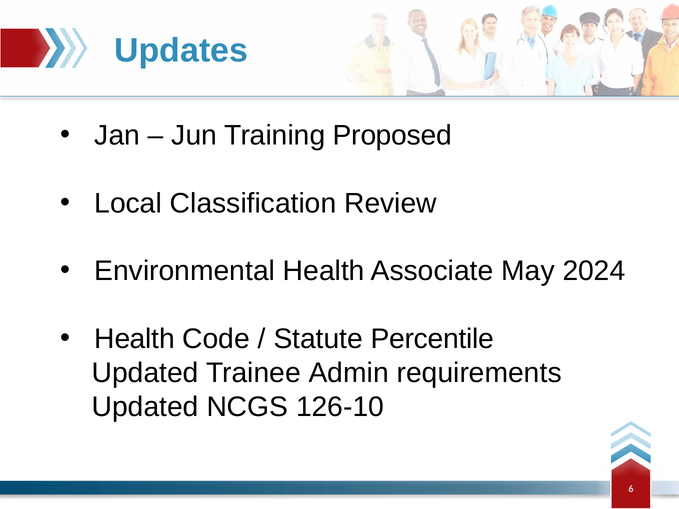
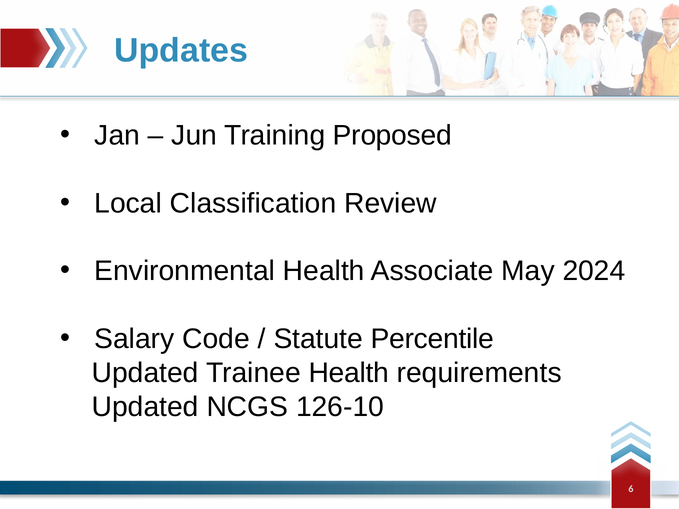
Health: Health -> Salary (134, 339)
Trainee Admin: Admin -> Health (349, 373)
